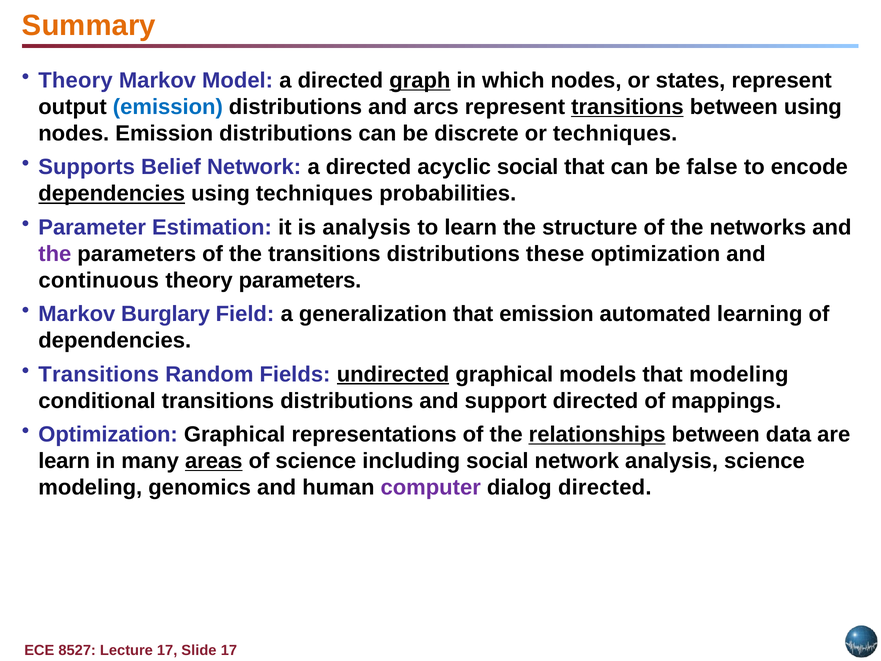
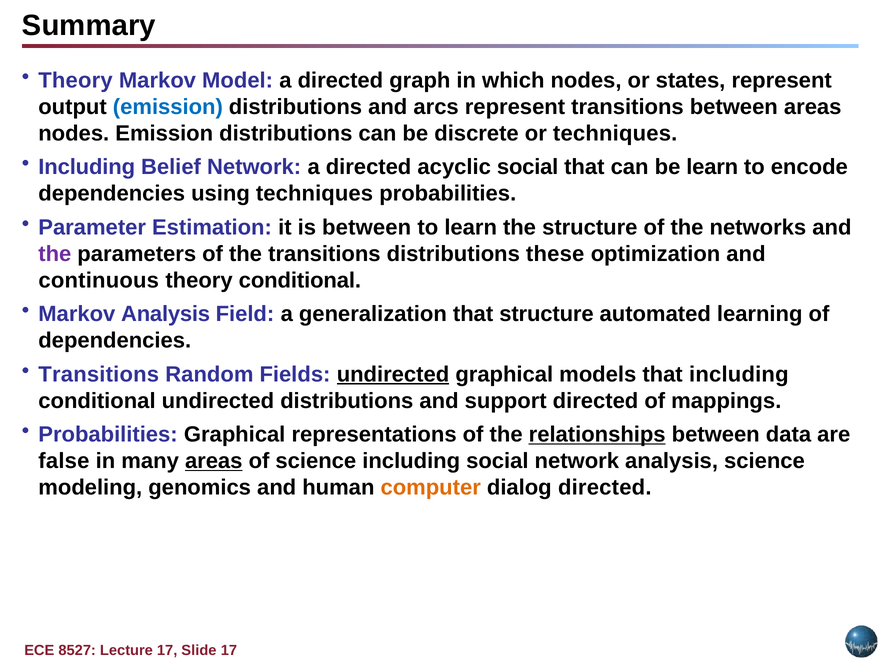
Summary colour: orange -> black (89, 25)
graph underline: present -> none (420, 81)
transitions underline: present -> none (627, 107)
between using: using -> areas (813, 107)
Supports: Supports -> Including (87, 167)
be false: false -> learn (712, 167)
dependencies underline: present -> none (112, 194)
is analysis: analysis -> between (367, 227)
theory parameters: parameters -> conditional (300, 280)
Markov Burglary: Burglary -> Analysis (166, 314)
that emission: emission -> structure (546, 314)
that modeling: modeling -> including (739, 374)
conditional transitions: transitions -> undirected (218, 401)
Optimization: Optimization -> Probabilities (108, 434)
learn: learn -> false (64, 461)
computer colour: purple -> orange (431, 487)
